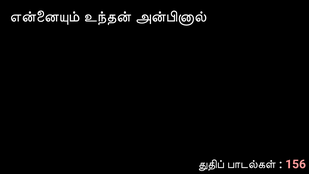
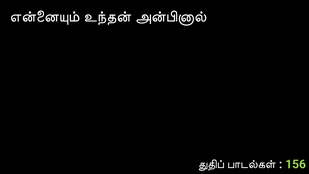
156 colour: pink -> light green (296, 164)
